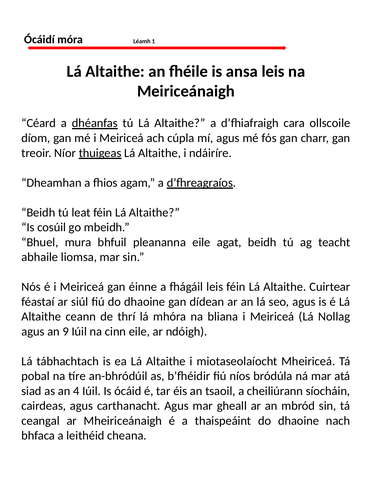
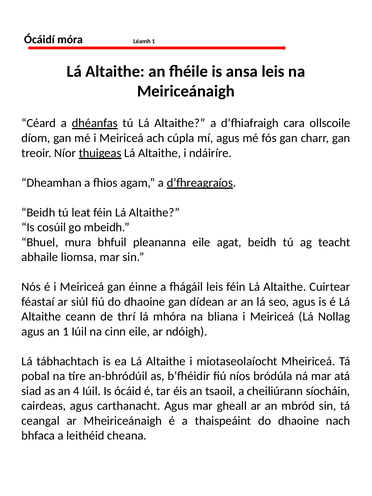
an 9: 9 -> 1 (66, 331)
